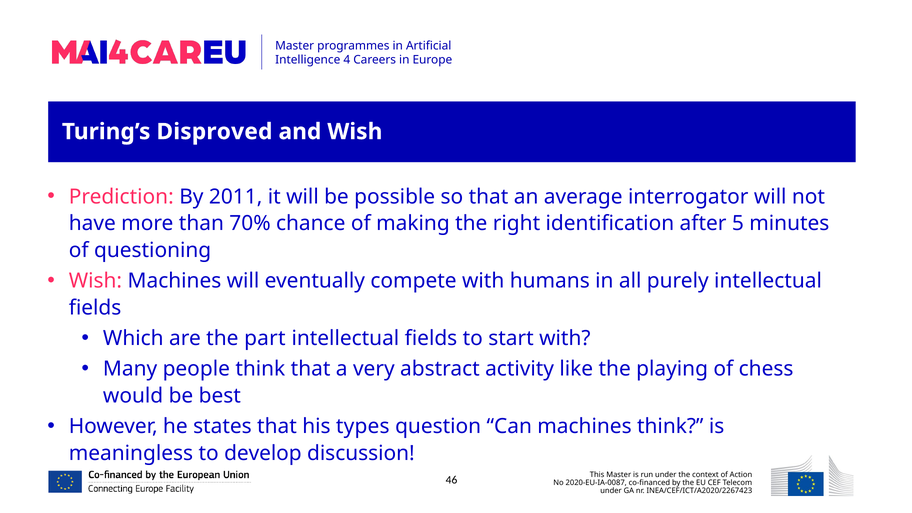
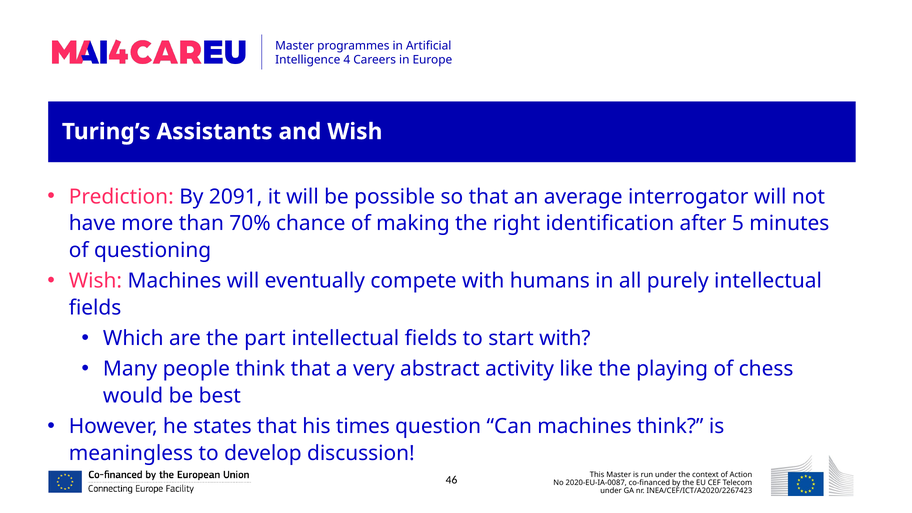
Disproved: Disproved -> Assistants (215, 132)
2011: 2011 -> 2091 (236, 197)
types: types -> times (363, 426)
